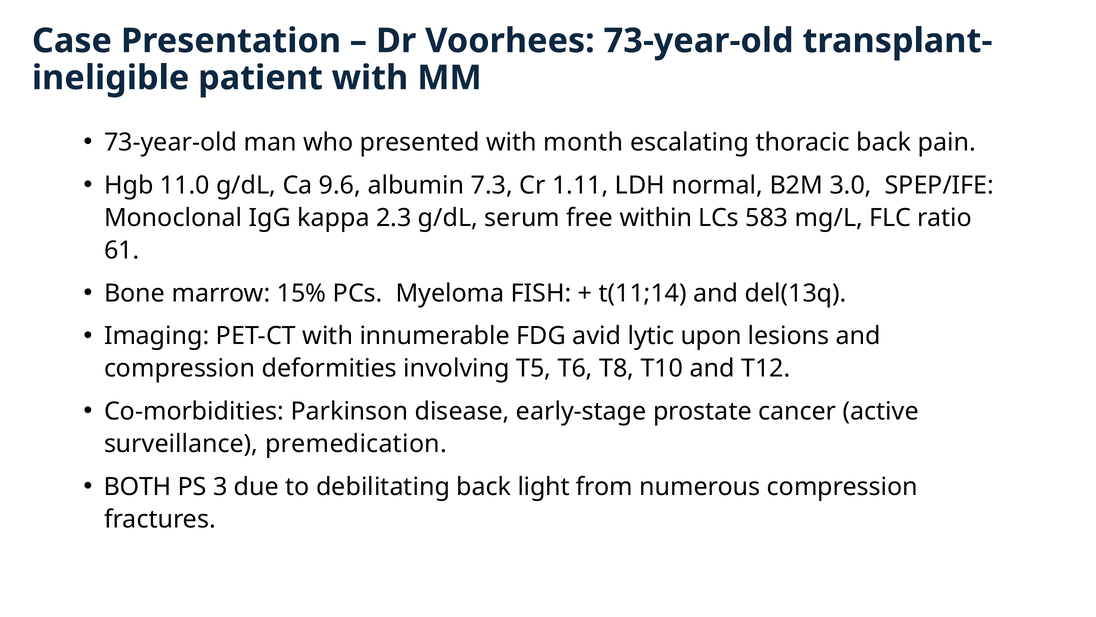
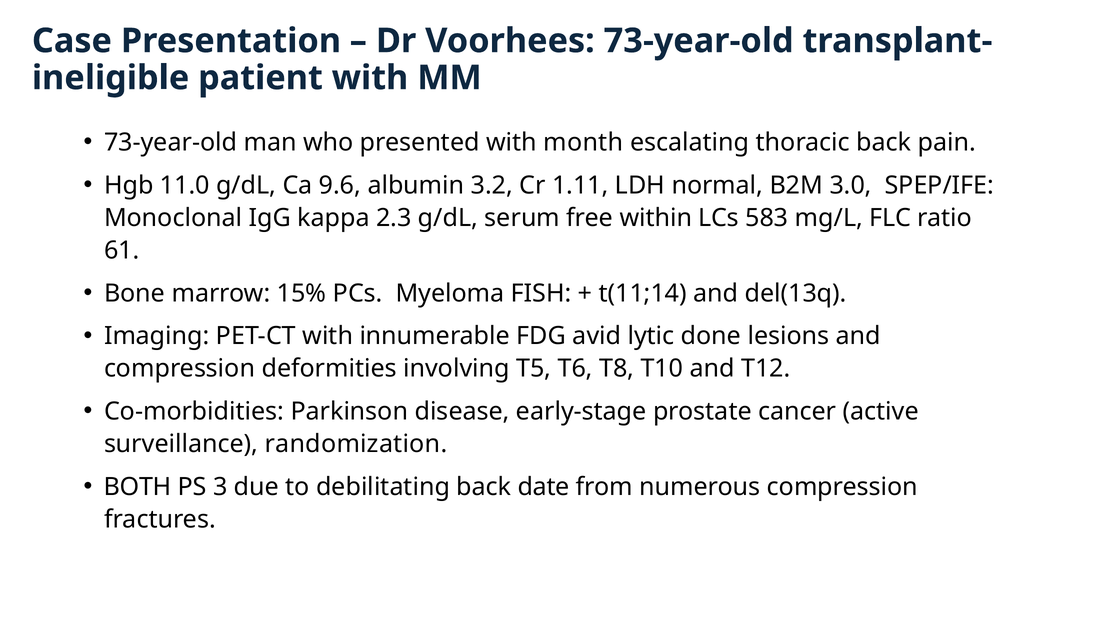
7.3: 7.3 -> 3.2 (492, 185)
upon: upon -> done (711, 336)
premedication: premedication -> randomization (356, 444)
light: light -> date (544, 486)
